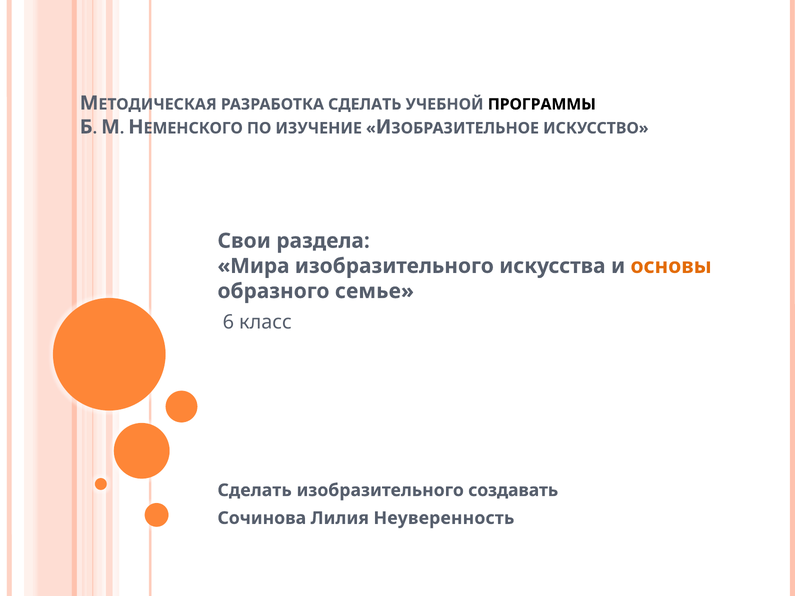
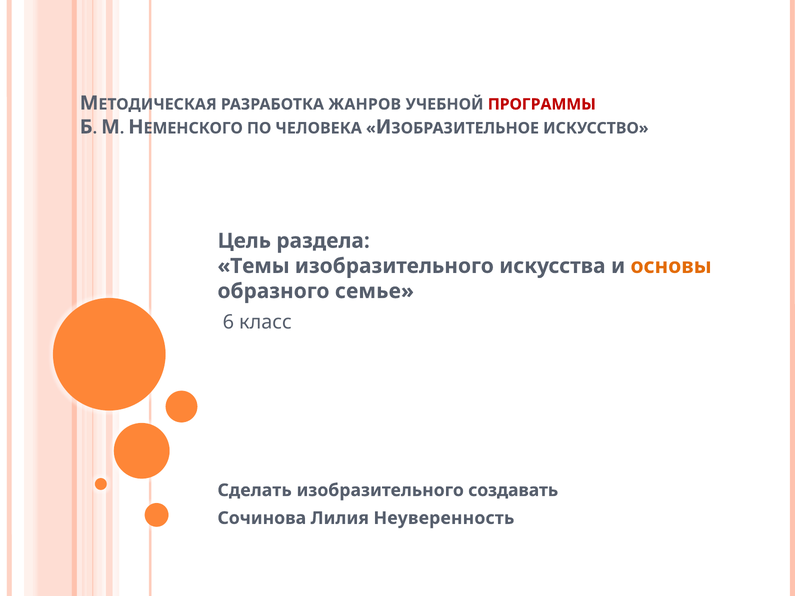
РАЗРАБОТКА СДЕЛАТЬ: СДЕЛАТЬ -> ЖАНРОВ (365, 104)
ПРОГРАММЫ colour: black -> red (542, 104)
ИЗУЧЕНИЕ: ИЗУЧЕНИЕ -> ЧЕЛОВЕКА (319, 128)
Свои: Свои -> Цель (244, 241)
Мира: Мира -> Темы (254, 266)
